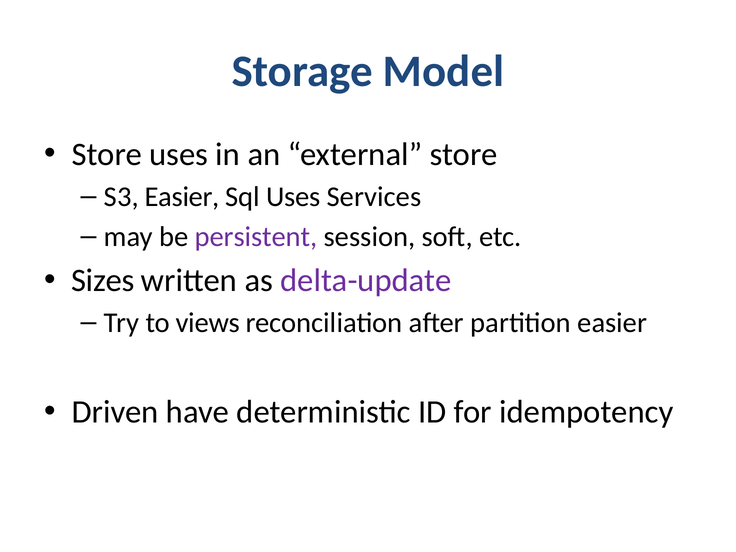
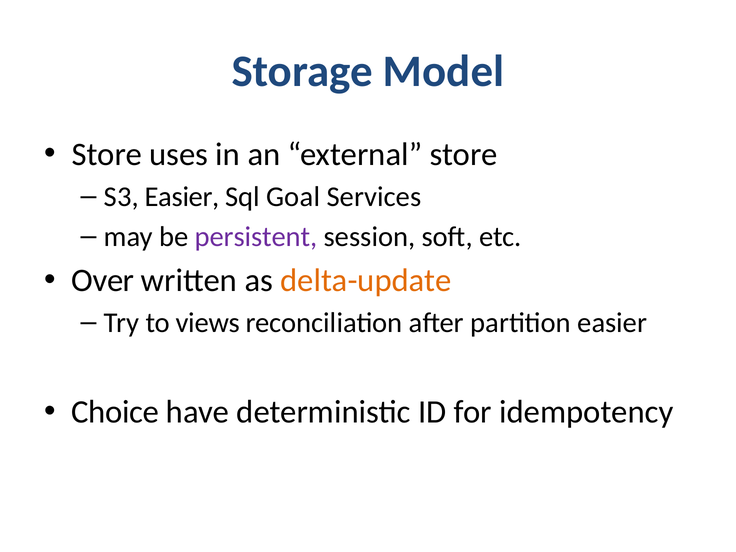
Sql Uses: Uses -> Goal (293, 197)
Sizes: Sizes -> Over (103, 280)
delta-update colour: purple -> orange (366, 280)
Driven: Driven -> Choice (115, 412)
